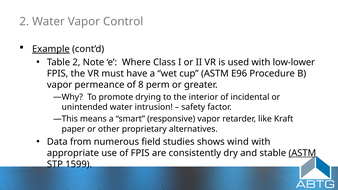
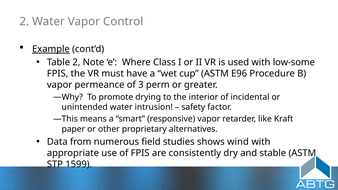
low-lower: low-lower -> low-some (294, 62)
8: 8 -> 3 (141, 85)
ASTM underline: present -> none (302, 153)
